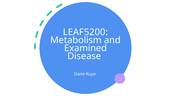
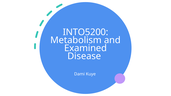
LEAF5200: LEAF5200 -> INTO5200 (86, 32)
